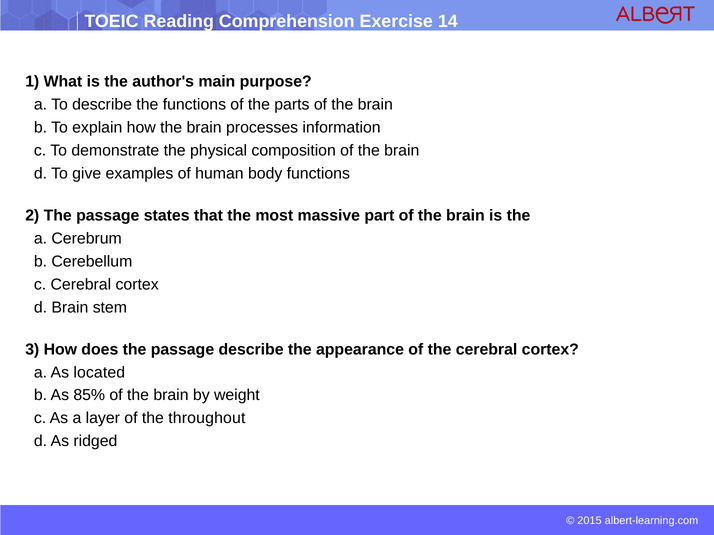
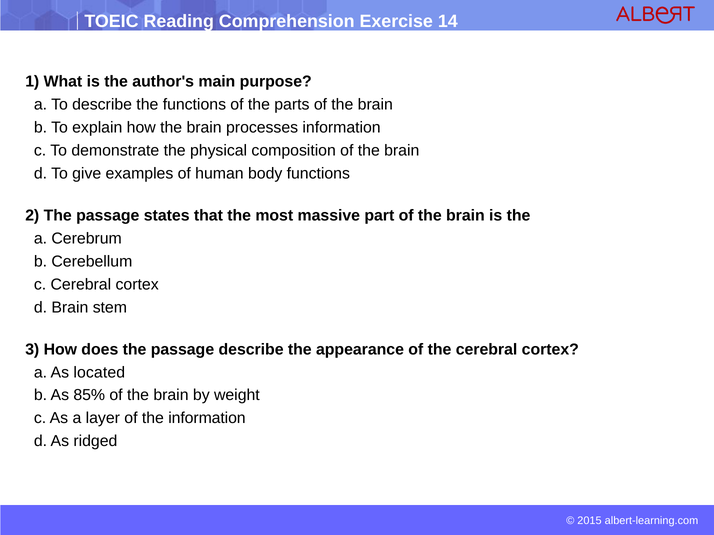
the throughout: throughout -> information (207, 419)
